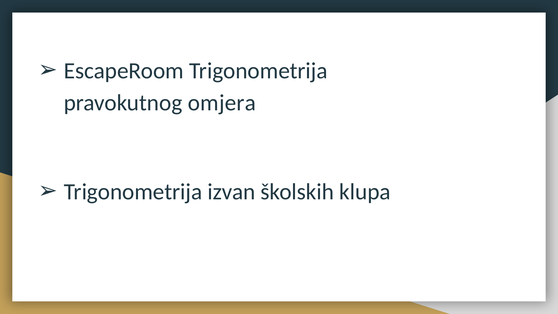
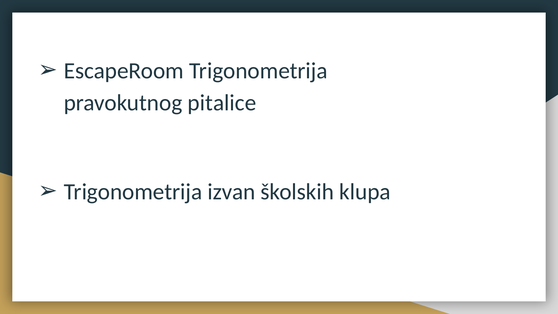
omjera: omjera -> pitalice (222, 103)
